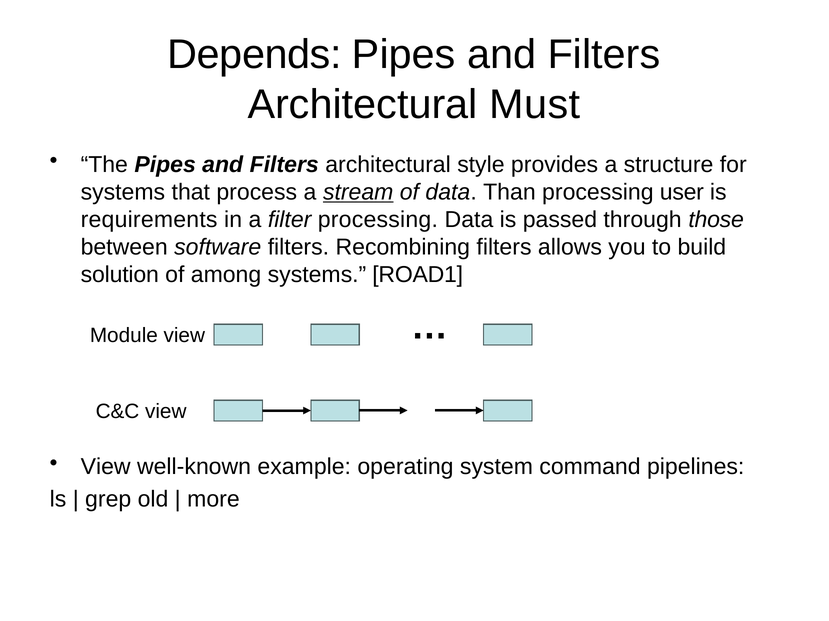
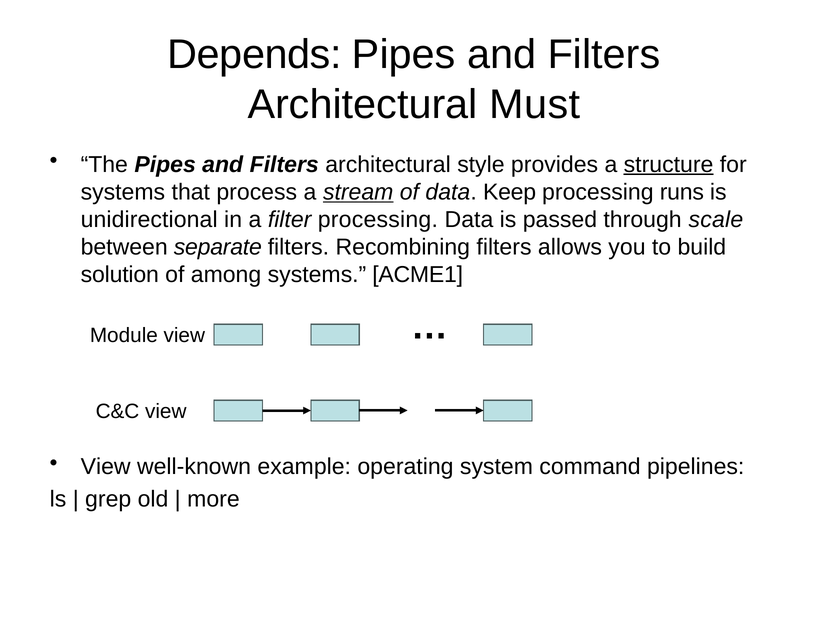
structure underline: none -> present (669, 165)
Than: Than -> Keep (510, 192)
user: user -> runs (682, 192)
requirements: requirements -> unidirectional (149, 220)
those: those -> scale (716, 220)
software: software -> separate (218, 248)
ROAD1: ROAD1 -> ACME1 (418, 275)
